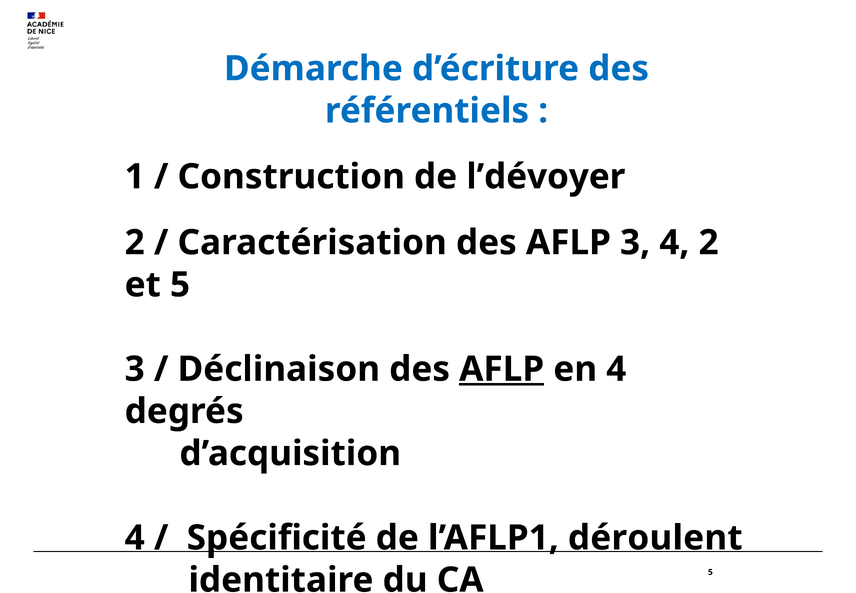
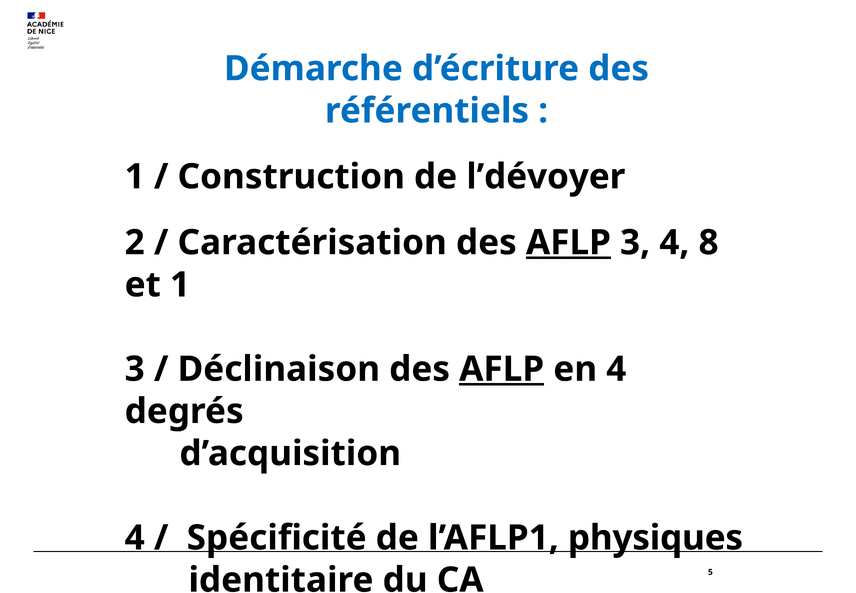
AFLP underline: none -> present (568, 242)
4 2: 2 -> 8 (709, 242)
et 5: 5 -> 1 (180, 285)
déroulent: déroulent -> physiques (655, 538)
